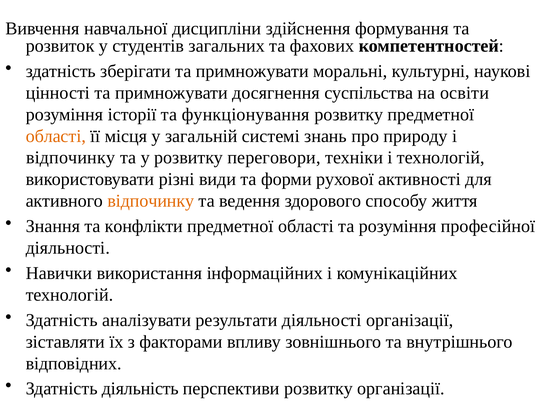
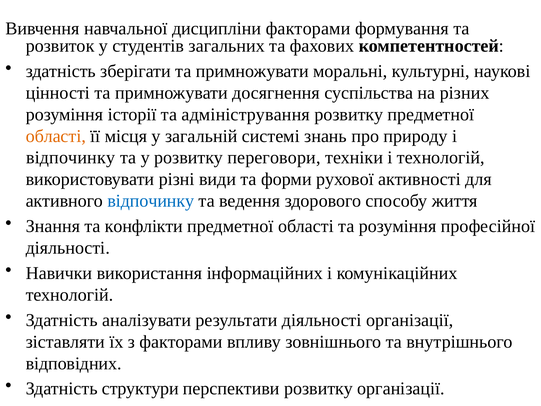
дисципліни здійснення: здійснення -> факторами (308, 29)
освіти: освіти -> різних (465, 93)
функціонування: функціонування -> адміністрування (246, 114)
відпочинку colour: orange -> blue (151, 201)
діяльність: діяльність -> структури (140, 388)
